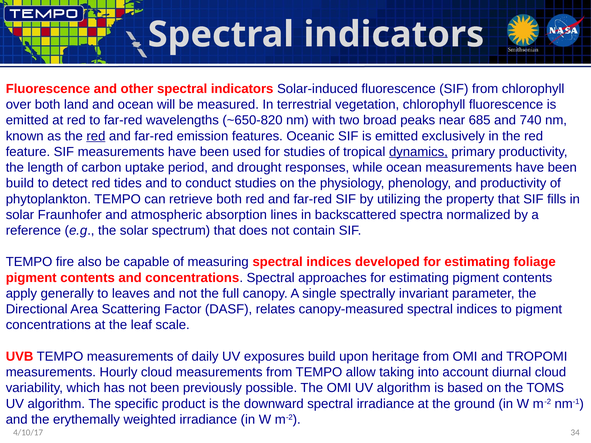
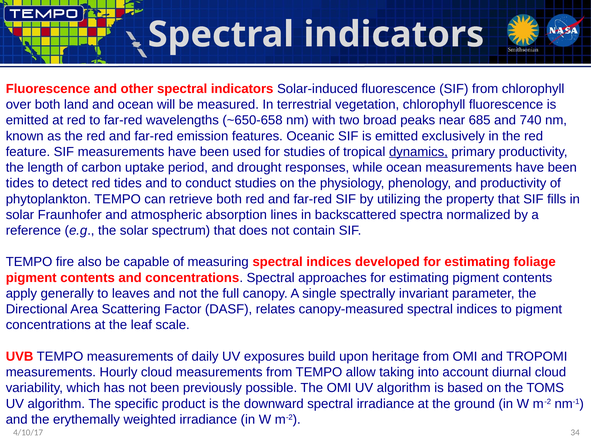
~650-820: ~650-820 -> ~650-658 (253, 120)
red underline: present -> none (96, 136)
build: build -> tides (20, 183)
